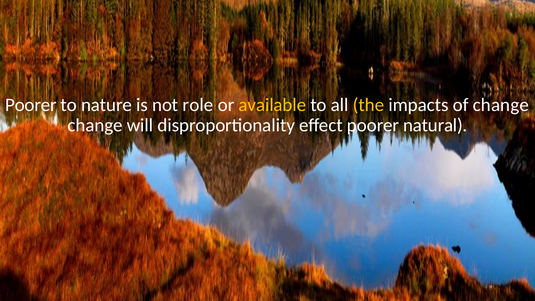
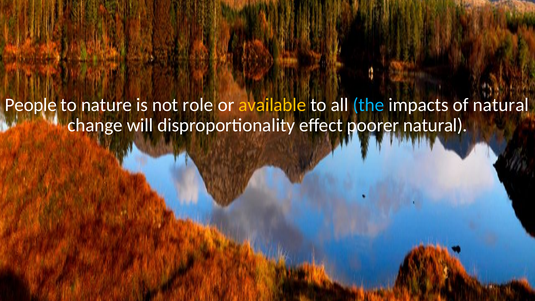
Poorer: Poorer -> People (31, 105)
the colour: yellow -> light blue (368, 105)
of change: change -> natural (501, 105)
